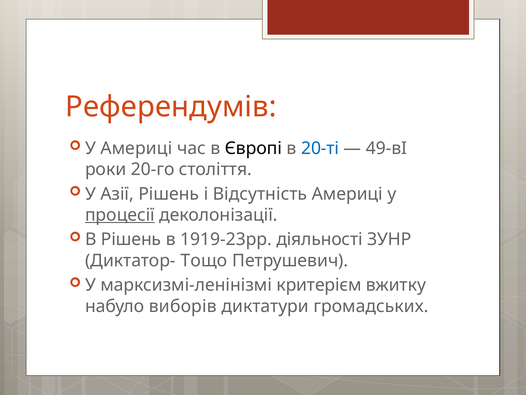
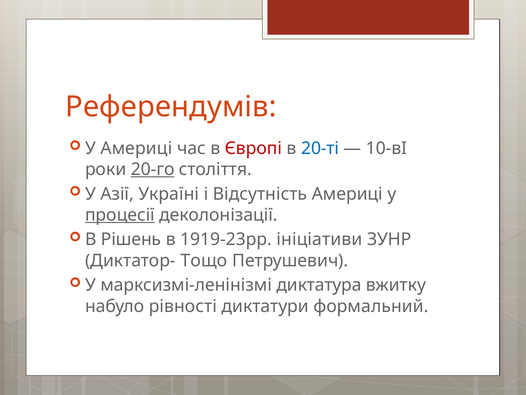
Європі colour: black -> red (253, 148)
49-вI: 49-вI -> 10-вI (386, 148)
20-го underline: none -> present (153, 169)
Азії Рішень: Рішень -> Україні (169, 194)
діяльності: діяльності -> ініціативи (319, 239)
критерієм: критерієм -> диктатура (319, 285)
виборів: виборів -> рівності (183, 306)
громадських: громадських -> формальний (371, 306)
